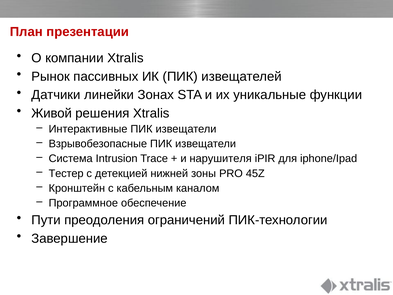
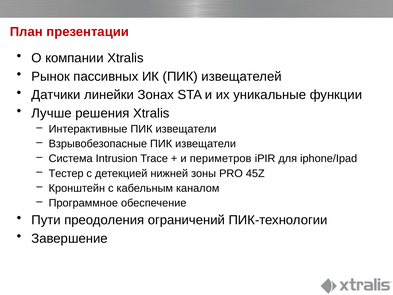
Живой: Живой -> Лучше (52, 113)
нарушителя: нарушителя -> периметров (221, 159)
